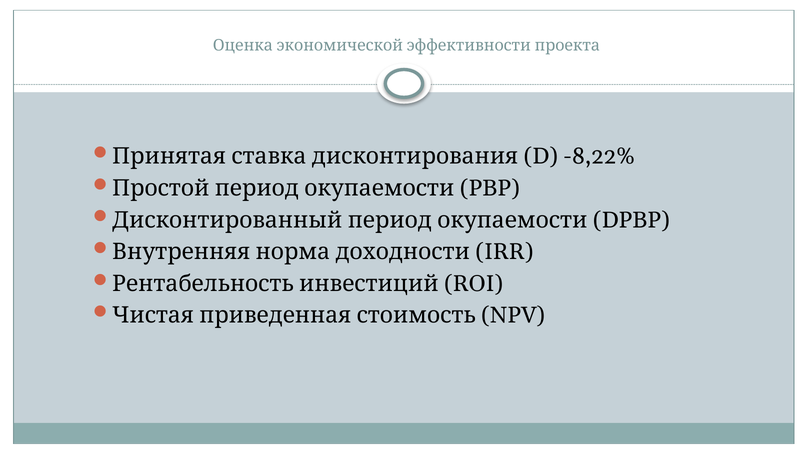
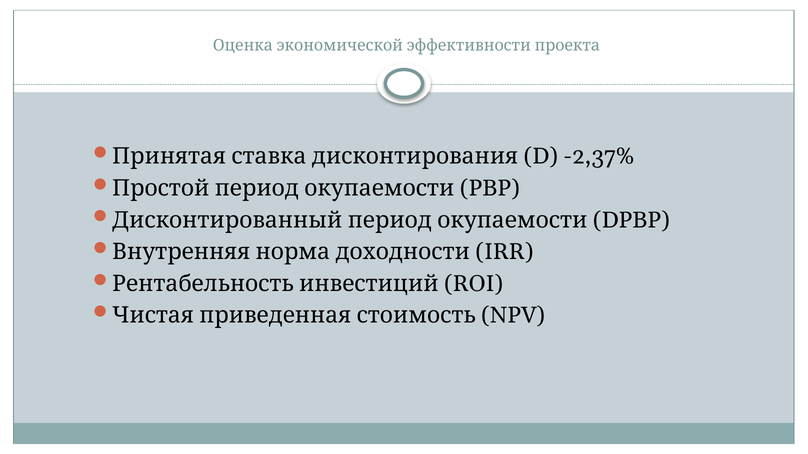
-8,22%: -8,22% -> -2,37% (599, 157)
